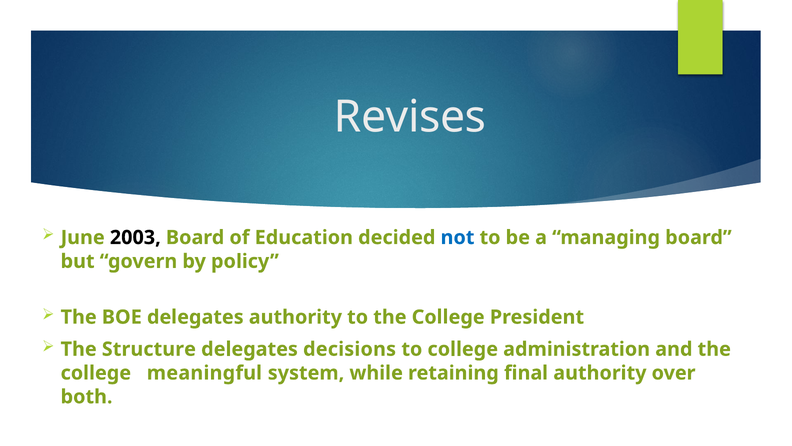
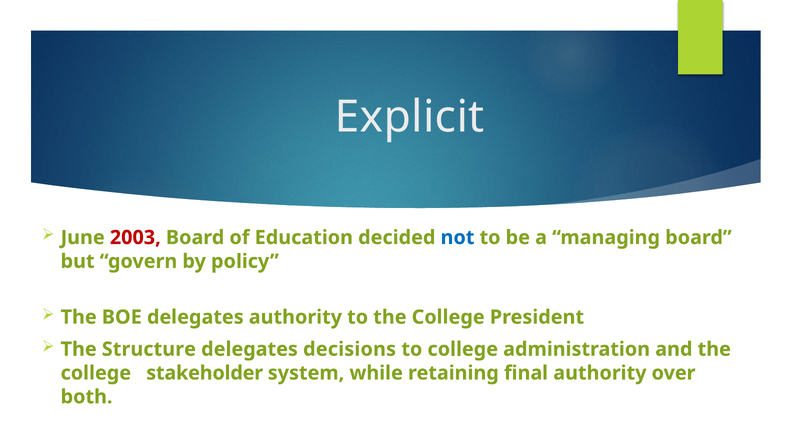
Revises: Revises -> Explicit (410, 117)
2003 colour: black -> red (135, 237)
meaningful: meaningful -> stakeholder (205, 373)
